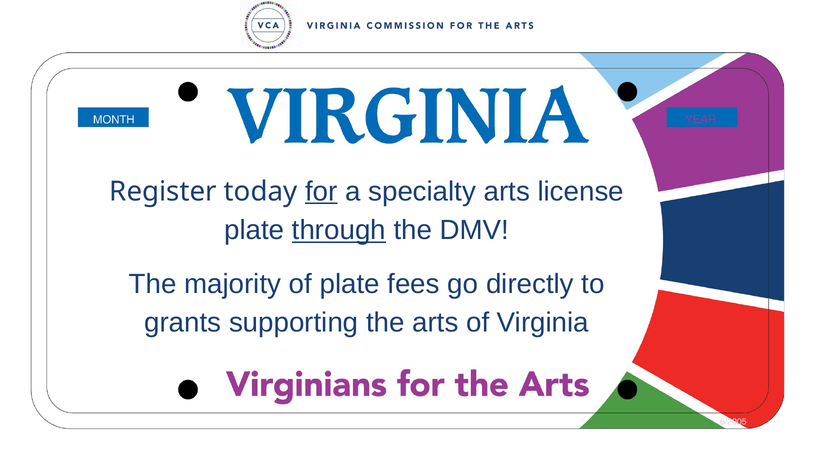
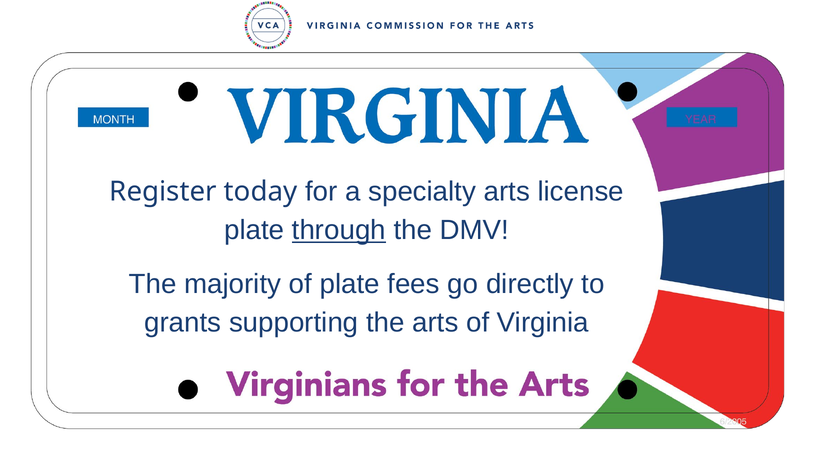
for underline: present -> none (321, 192)
